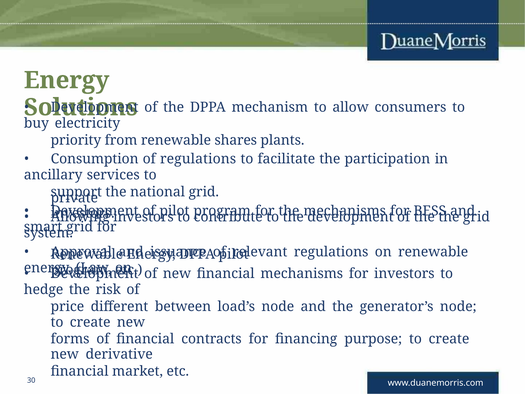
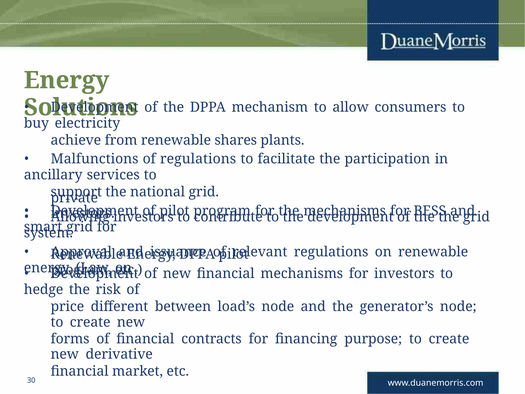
priority: priority -> achieve (76, 140)
Consumption: Consumption -> Malfunctions (95, 159)
